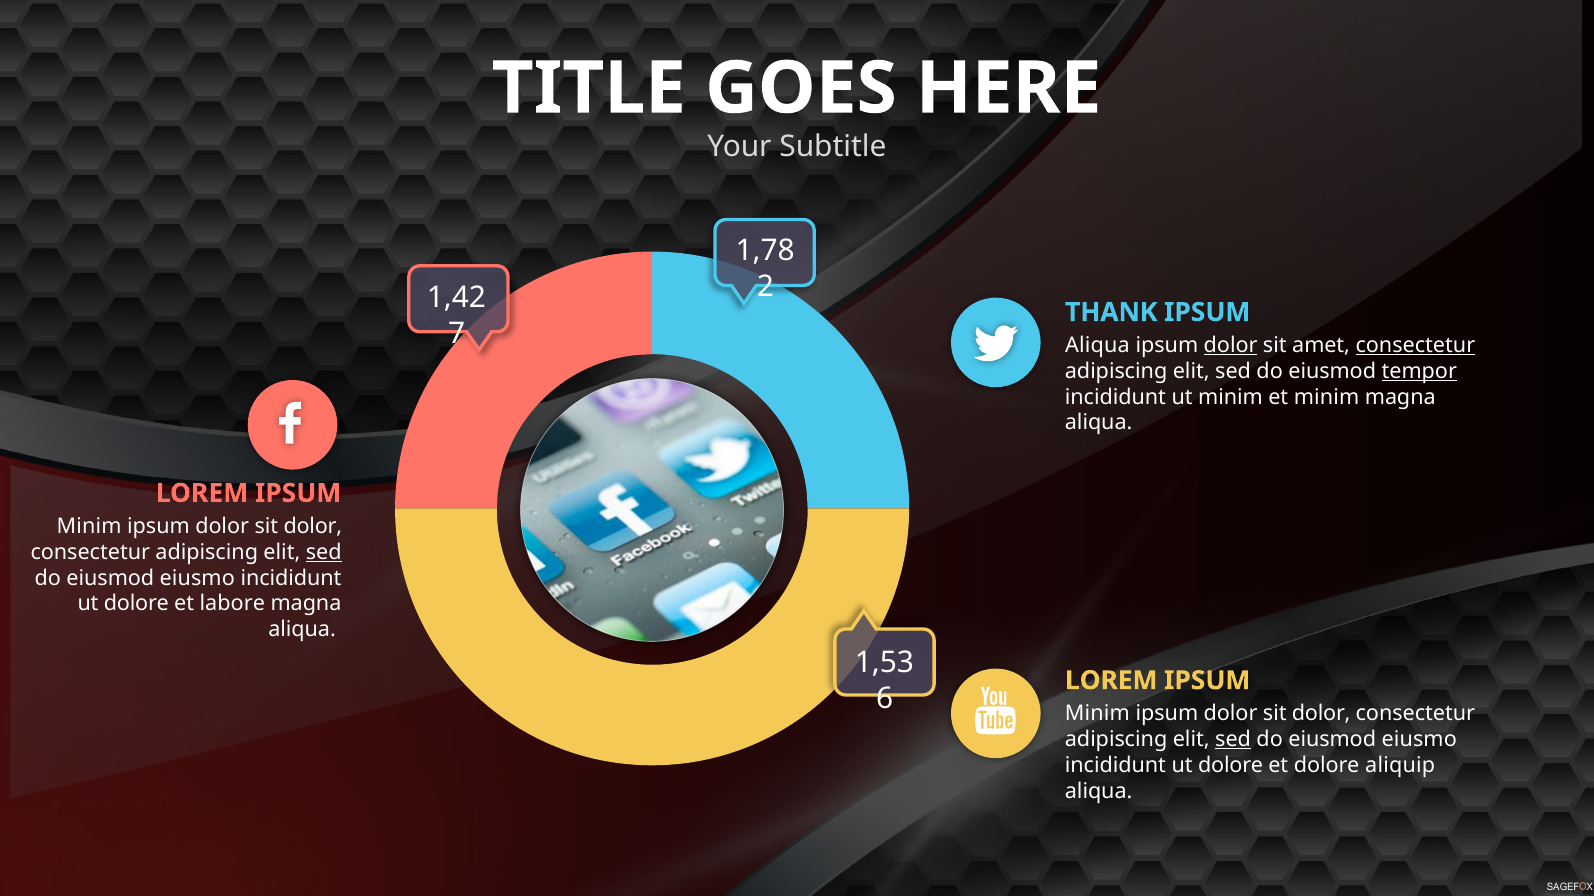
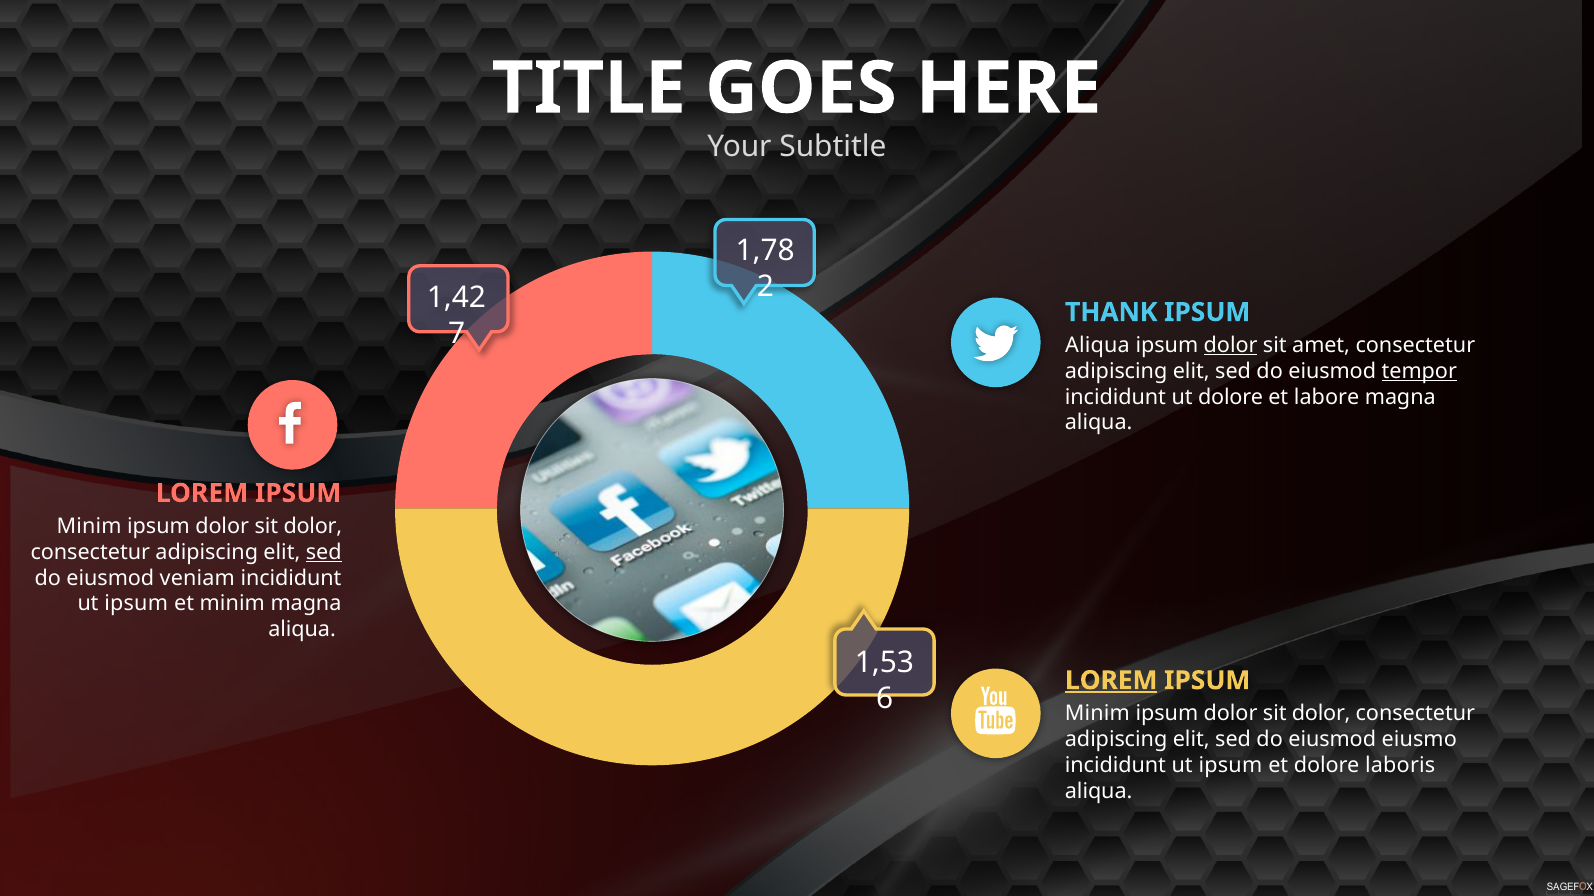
consectetur underline: present -> none (1415, 345)
ut minim: minim -> dolore (1231, 397)
et minim: minim -> labore (1327, 397)
eiusmo: eiusmo -> veniam (197, 578)
dolore: dolore -> ipsum (136, 604)
et labore: labore -> minim (232, 604)
LOREM underline: none -> present (1111, 681)
sed underline: present -> none (1233, 740)
dolore: dolore -> ipsum (1230, 766)
aliquip: aliquip -> laboris (1400, 766)
